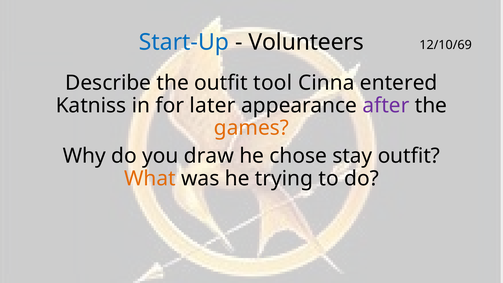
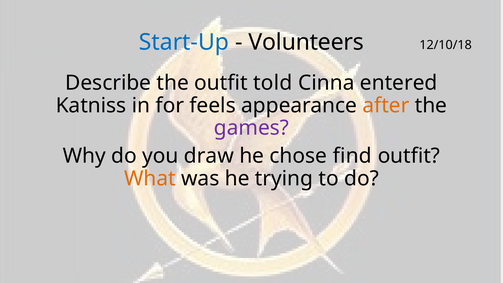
12/10/69: 12/10/69 -> 12/10/18 (446, 45)
tool: tool -> told (273, 83)
later: later -> feels (213, 105)
after colour: purple -> orange (386, 105)
games colour: orange -> purple (251, 128)
stay: stay -> find (352, 156)
